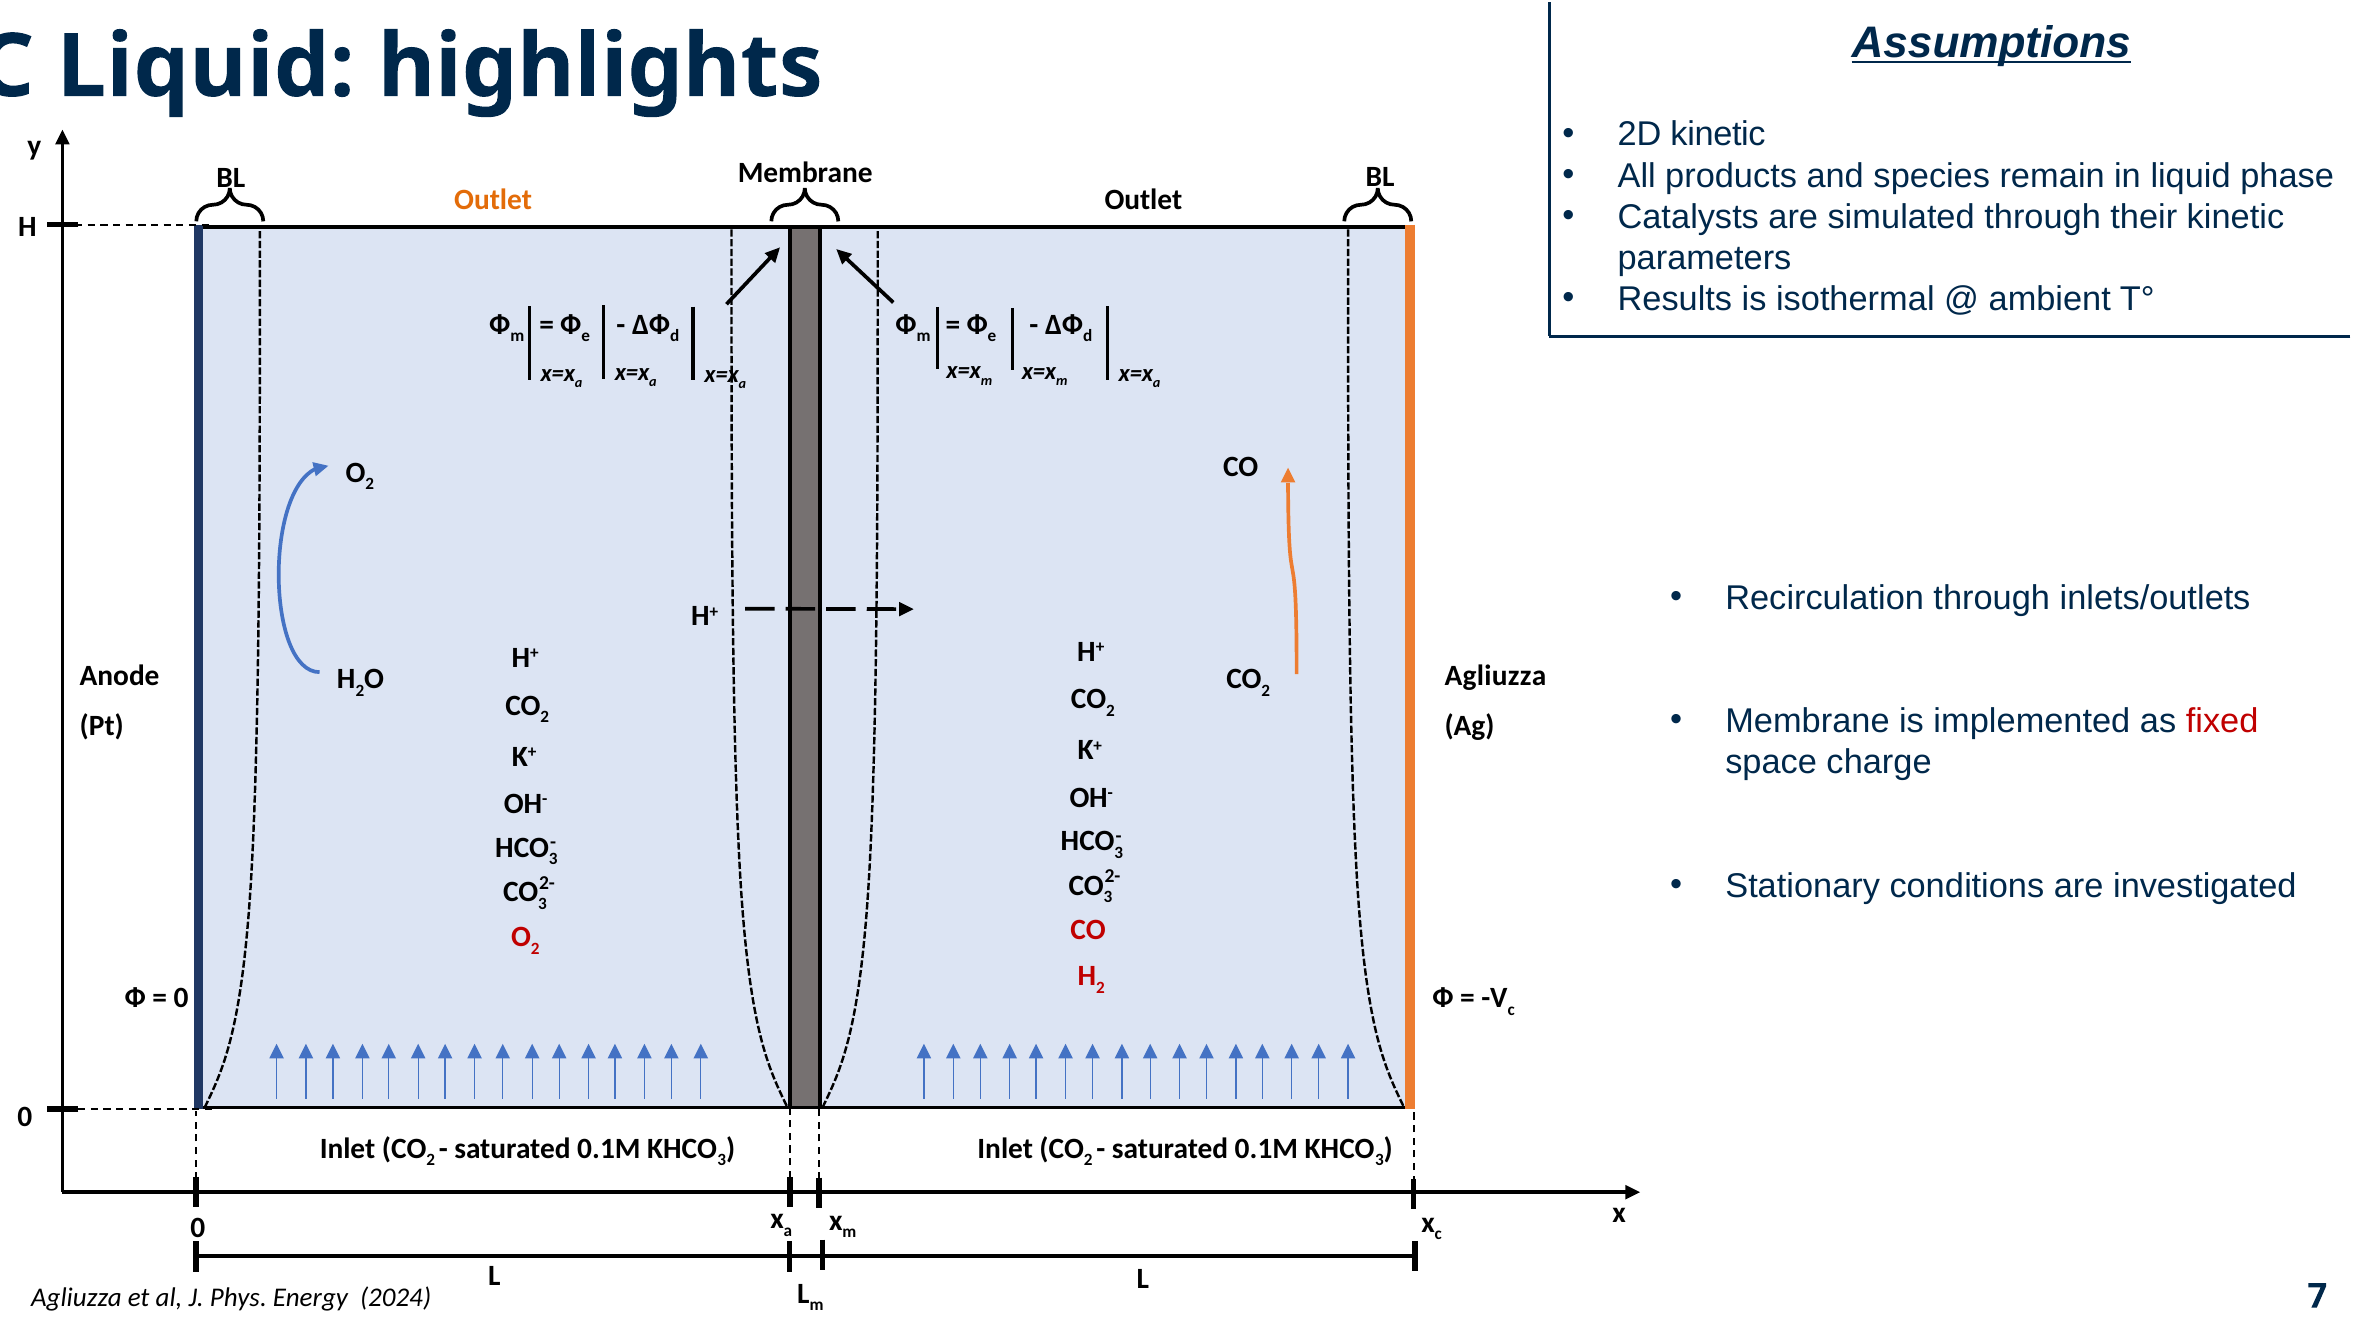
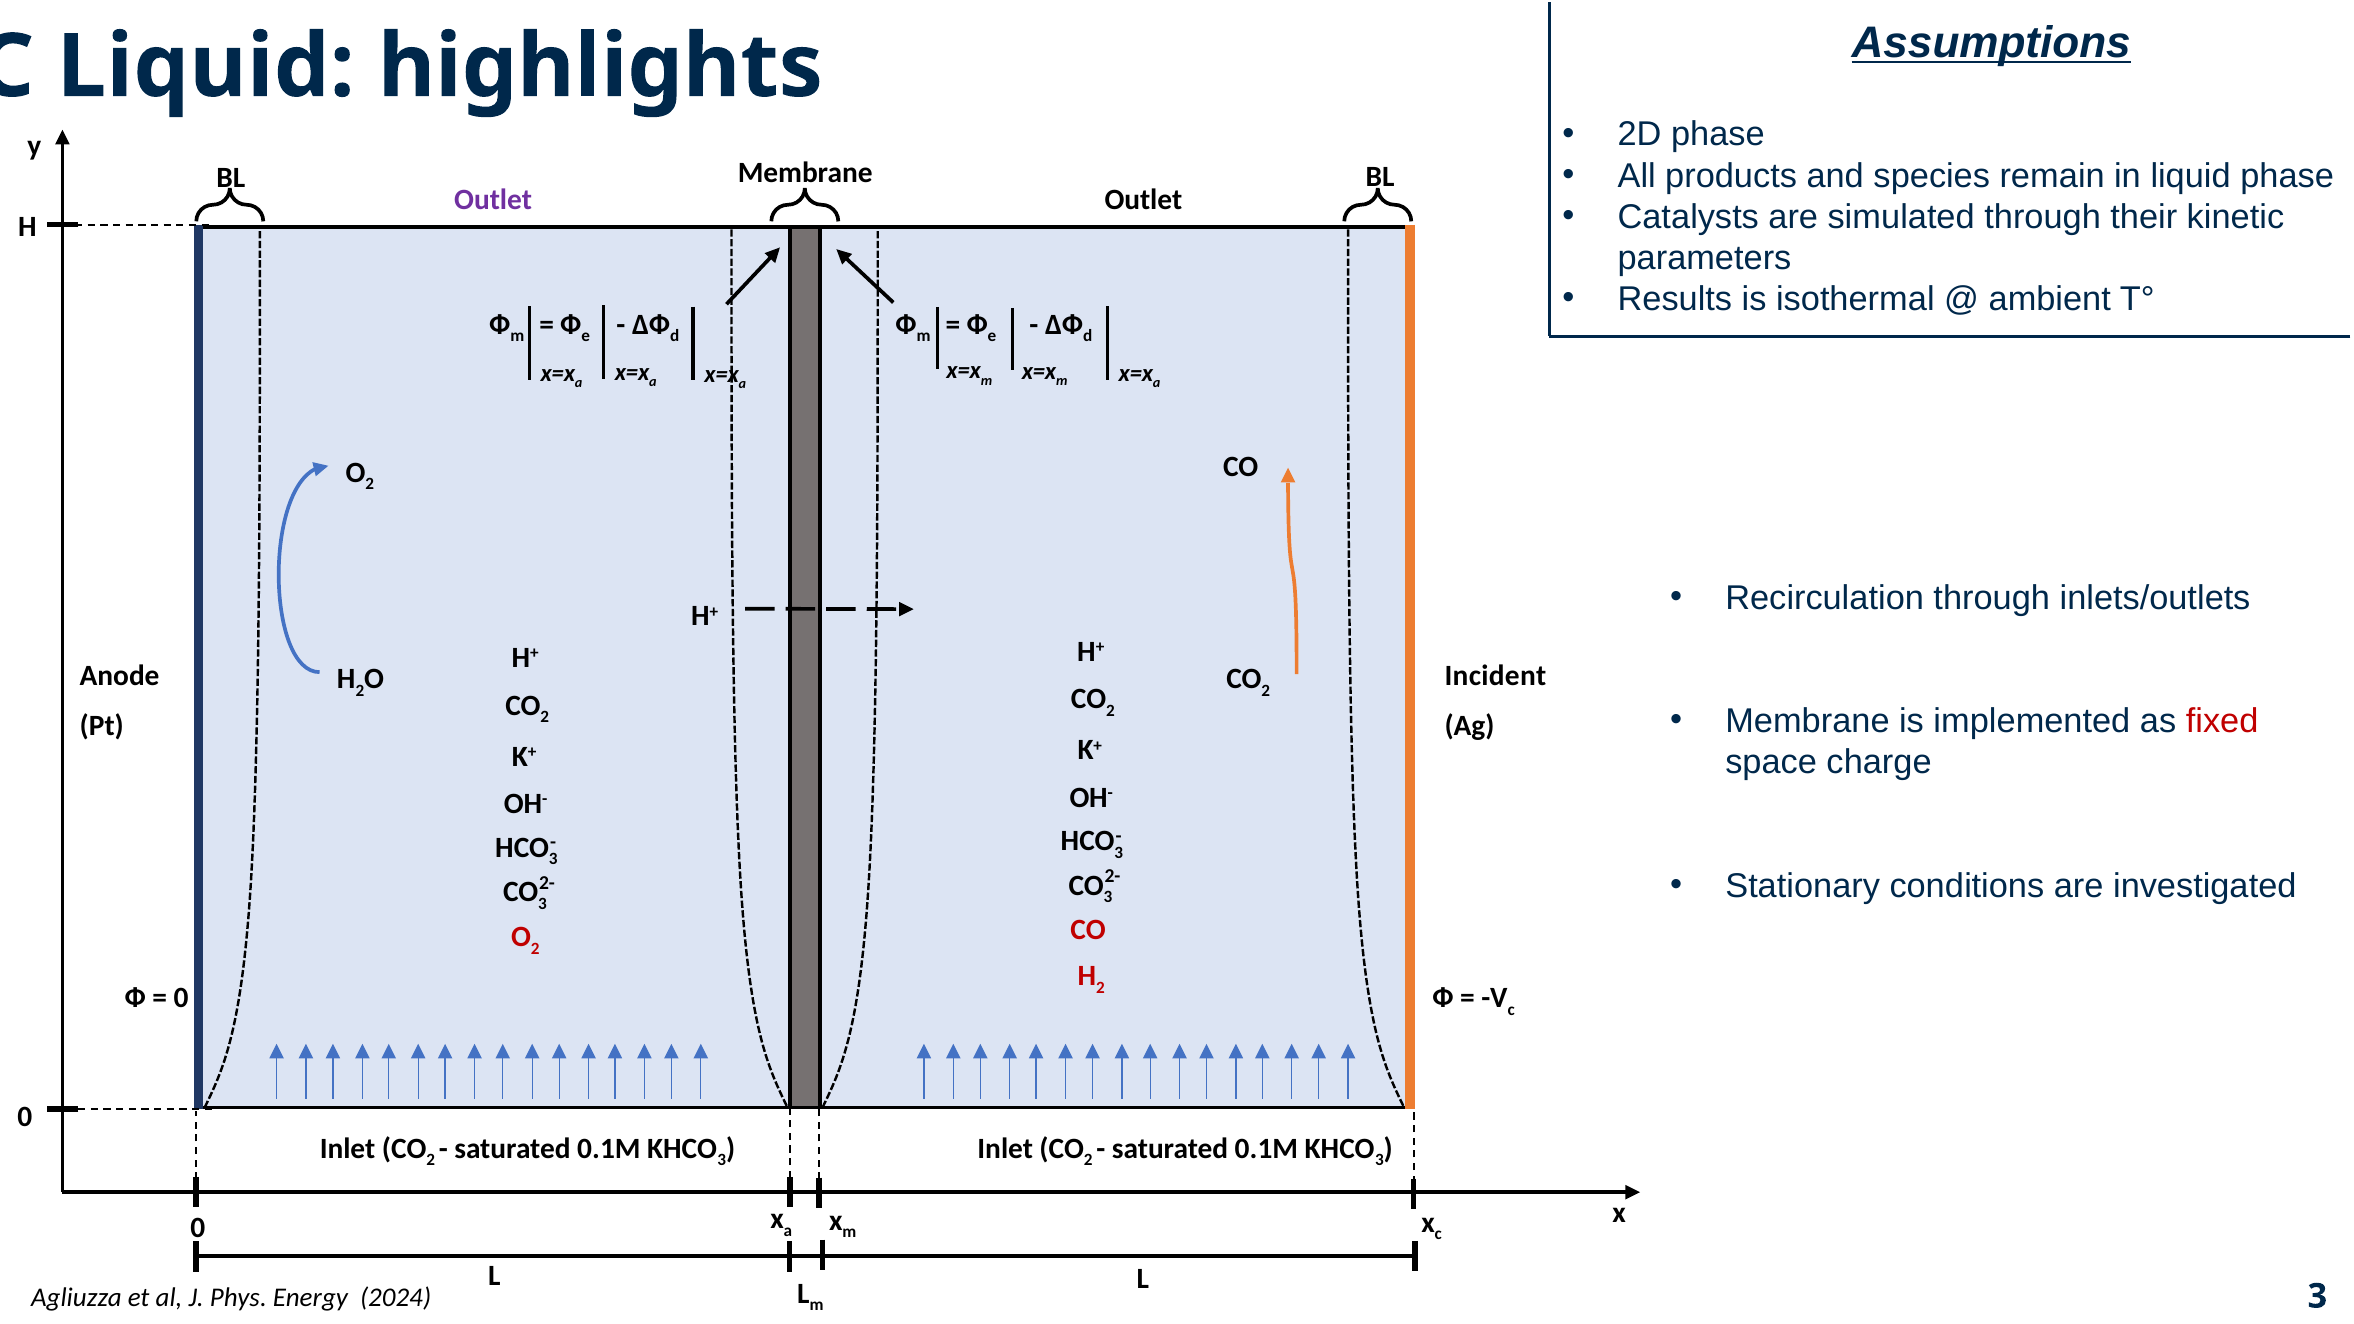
2D kinetic: kinetic -> phase (1718, 134)
Outlet colour: orange -> purple (493, 200)
Agliuzza: Agliuzza -> Incident (1495, 676)
2024 7: 7 -> 3 (2317, 1296)
